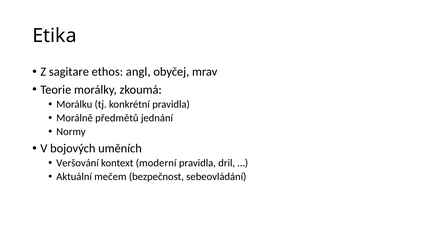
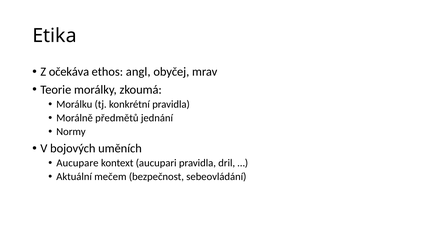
sagitare: sagitare -> očekáva (69, 72)
Veršování: Veršování -> Aucupare (77, 163)
moderní: moderní -> aucupari (156, 163)
